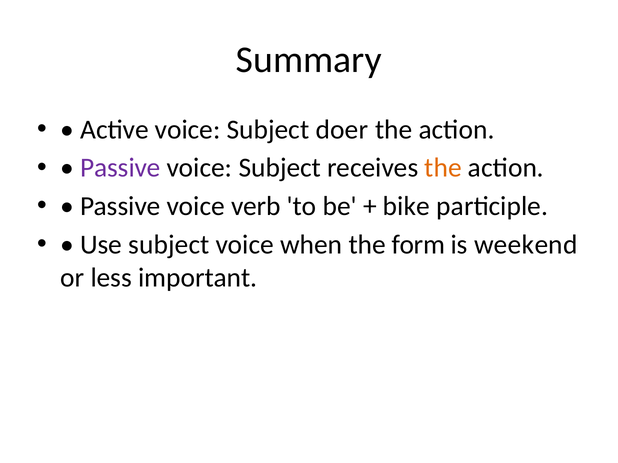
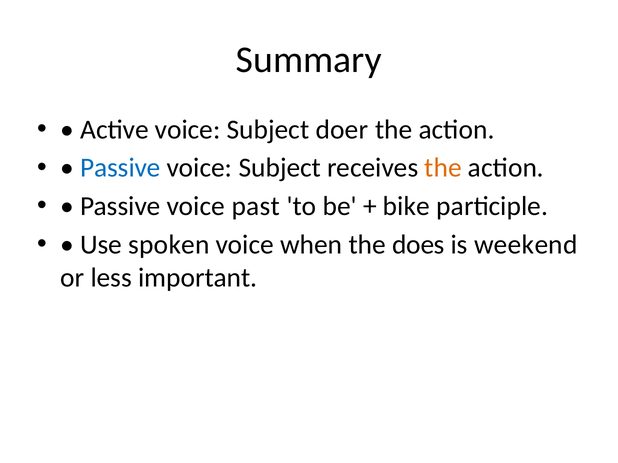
Passive colour: purple -> blue (120, 168)
verb: verb -> past (256, 207)
Use subject: subject -> spoken (169, 245)
form: form -> does (418, 245)
